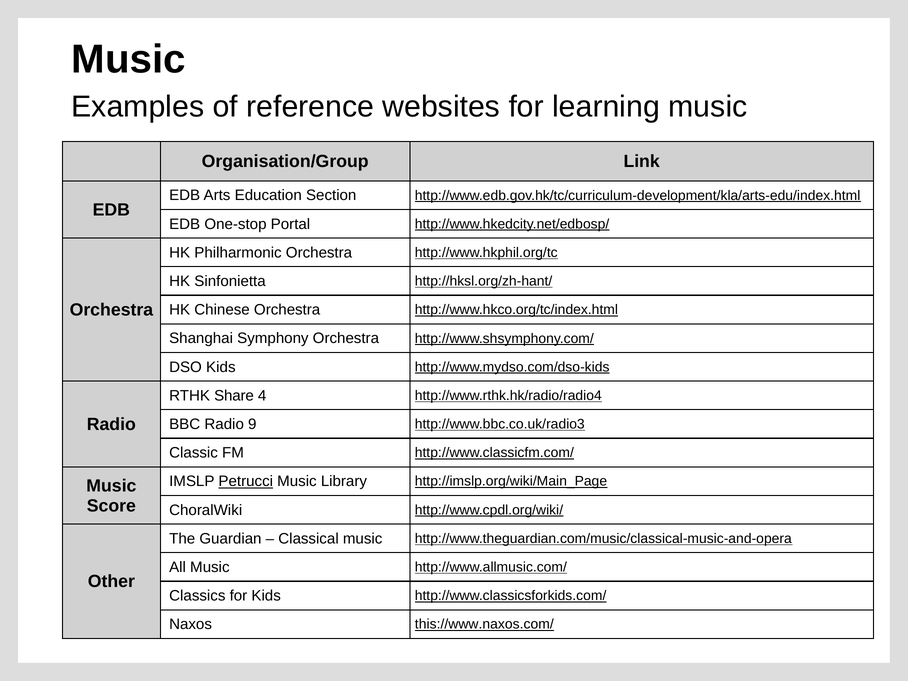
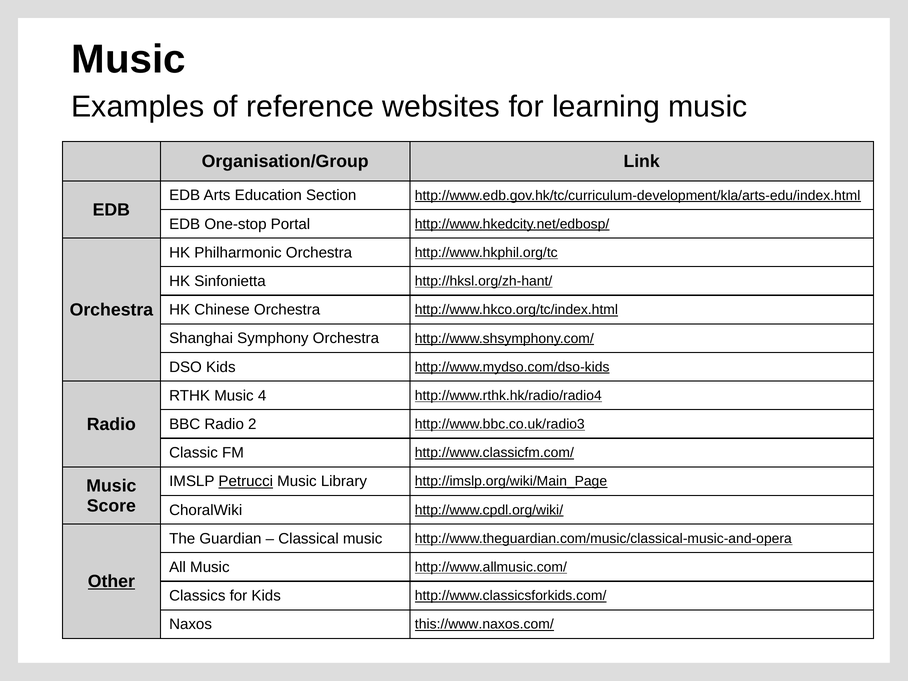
RTHK Share: Share -> Music (234, 396)
9: 9 -> 2 (252, 424)
Other underline: none -> present (111, 582)
